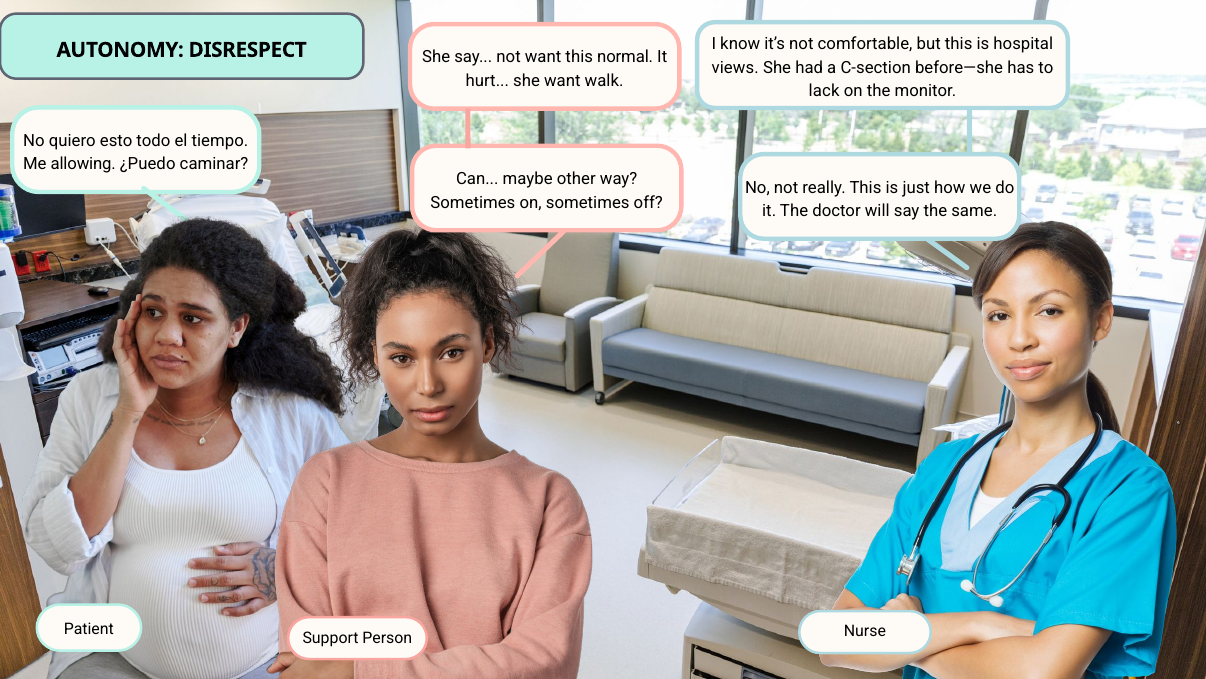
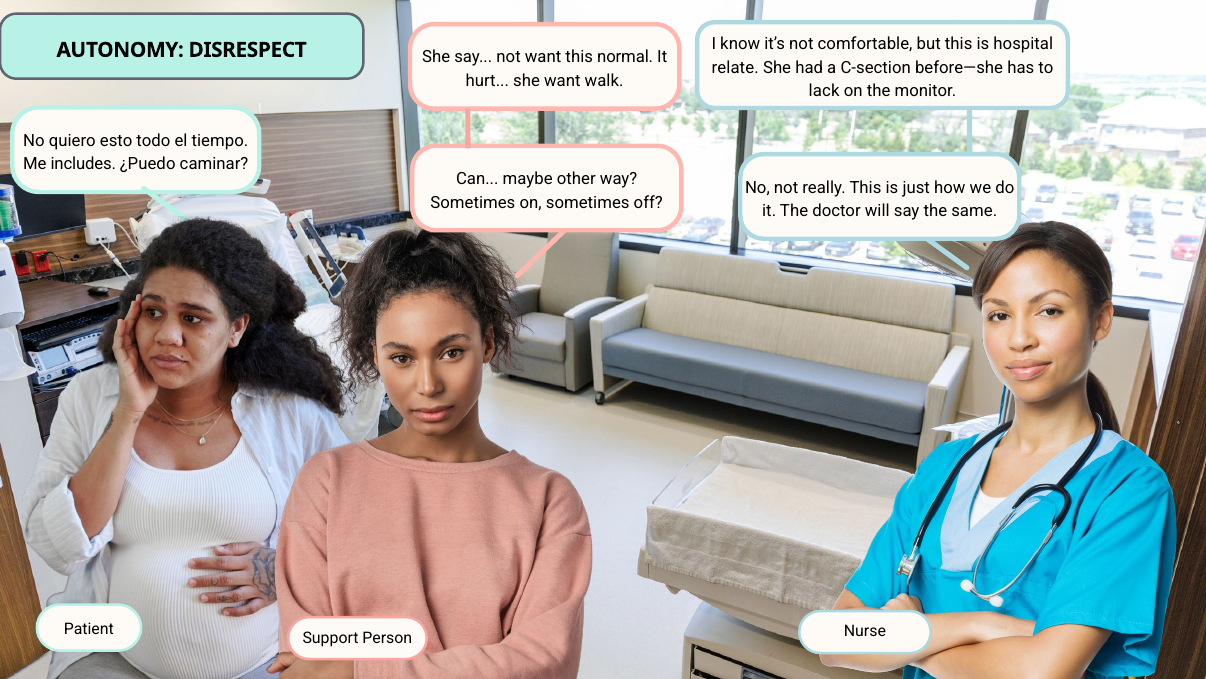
views: views -> relate (735, 68)
allowing: allowing -> includes (83, 164)
